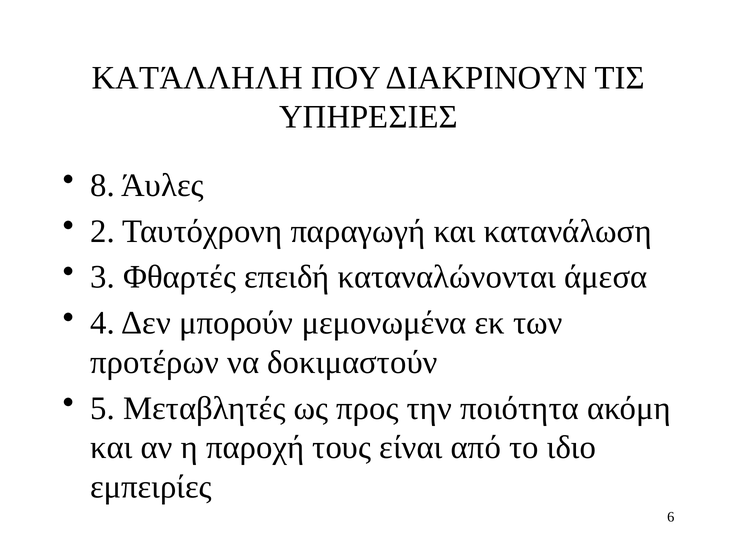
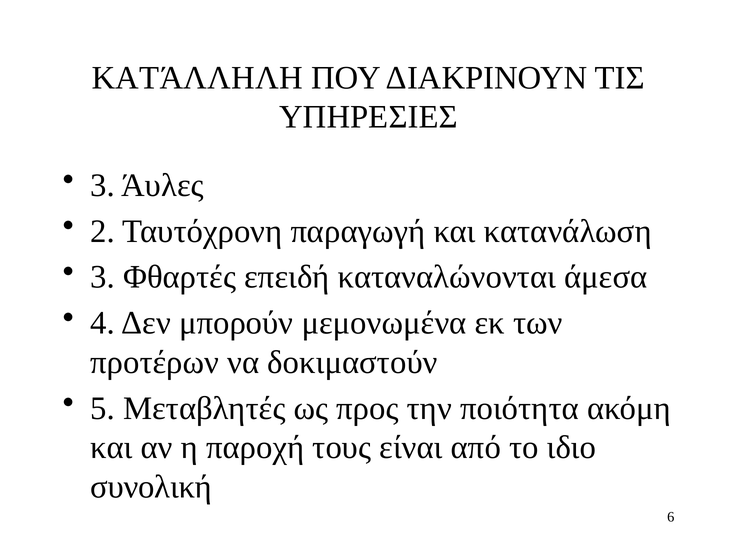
8: 8 -> 3 (103, 185)
εμπειρίες: εμπειρίες -> συνολική (151, 487)
